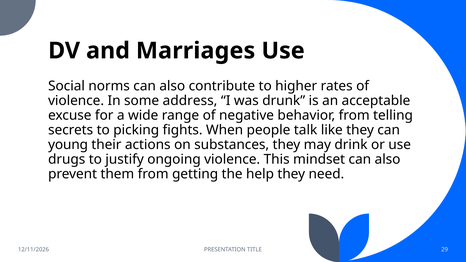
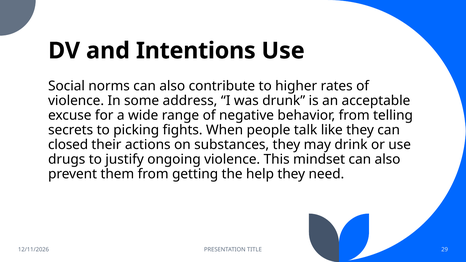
Marriages: Marriages -> Intentions (196, 51)
young: young -> closed (68, 145)
